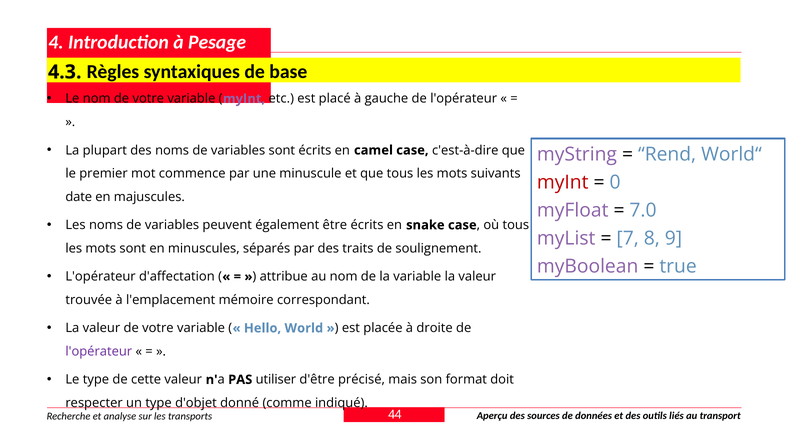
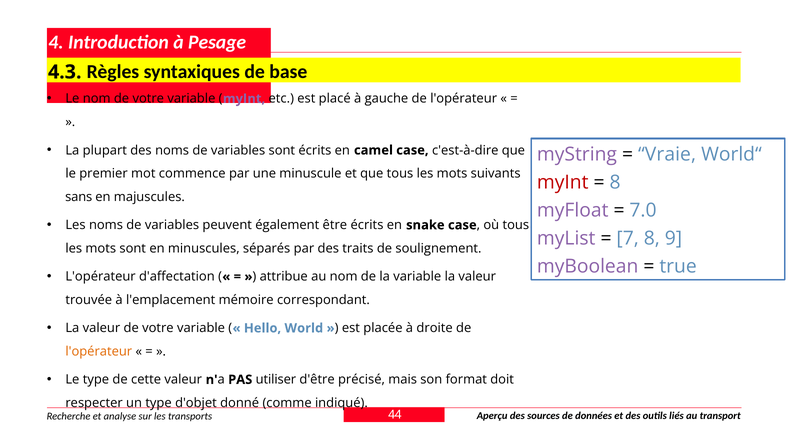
Rend: Rend -> Vraie (667, 154)
0: 0 -> 8 (615, 182)
date: date -> sans (79, 197)
l'opérateur colour: purple -> orange (99, 352)
